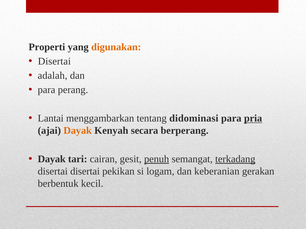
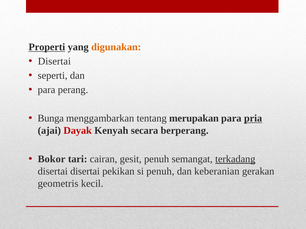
Properti underline: none -> present (47, 47)
adalah: adalah -> seperti (53, 76)
Lantai: Lantai -> Bunga (51, 119)
didominasi: didominasi -> merupakan (194, 119)
Dayak colour: orange -> red (78, 131)
Dayak: Dayak -> Bokor (52, 159)
penuh underline: present -> none (157, 159)
si logam: logam -> penuh (160, 172)
berbentuk: berbentuk -> geometris (58, 184)
